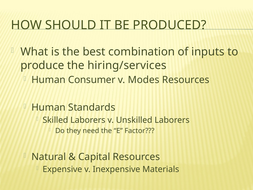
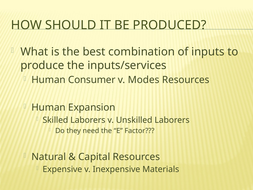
hiring/services: hiring/services -> inputs/services (127, 65)
Standards: Standards -> Expansion (92, 107)
